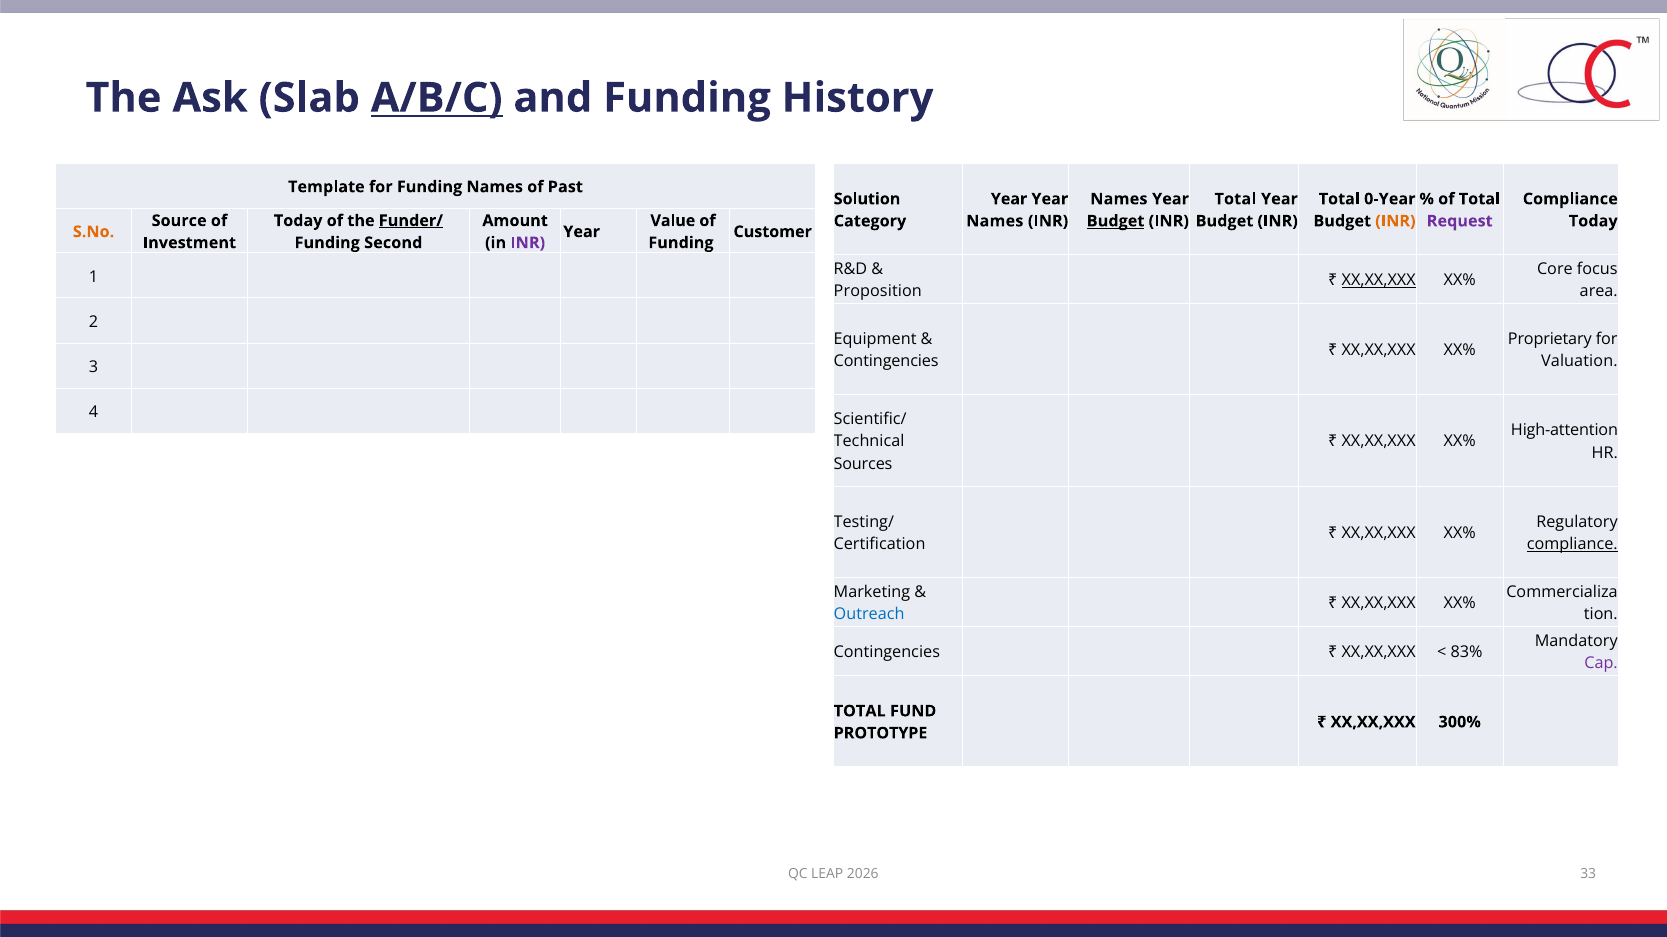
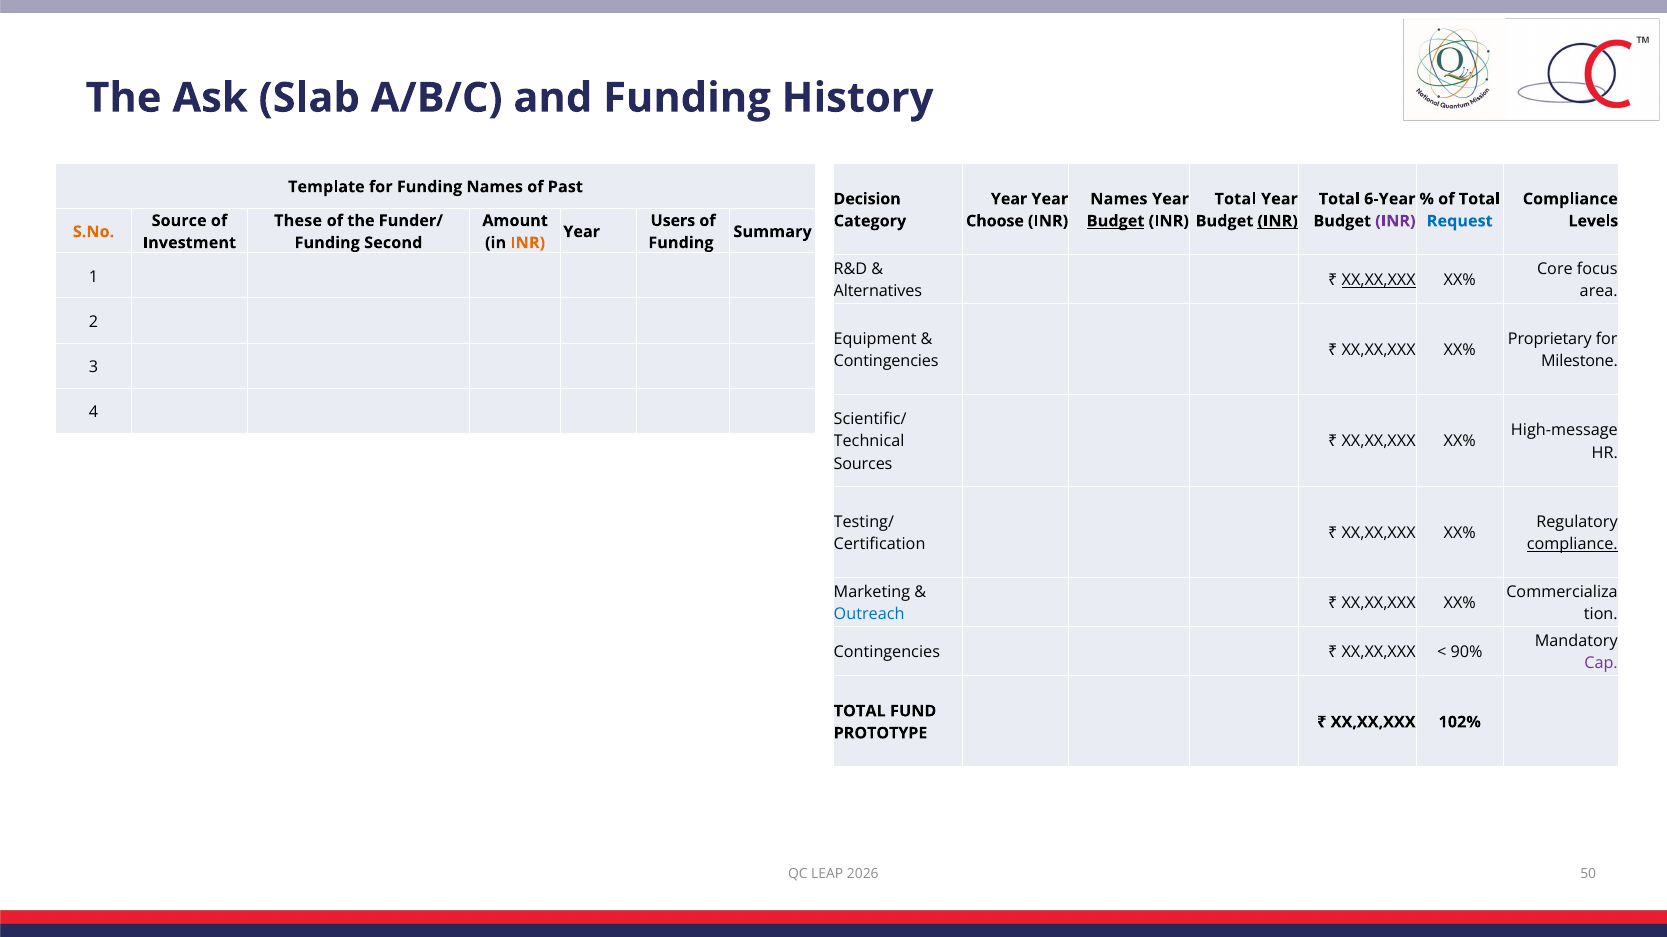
A/B/C underline: present -> none (437, 98)
Solution: Solution -> Decision (867, 199)
0-Year: 0-Year -> 6-Year (1390, 199)
Today: Today -> These (298, 221)
Funder/ underline: present -> none (411, 221)
Value: Value -> Users (673, 221)
Names: Names -> Choose (995, 221)
INR underline: none -> present (1278, 221)
INR colour: orange -> purple (1395, 221)
Request colour: purple -> blue (1460, 221)
Today: Today -> Levels (1593, 221)
Customer: Customer -> Summary (773, 232)
INR colour: purple -> orange (528, 243)
Proposition: Proposition -> Alternatives (878, 291)
Valuation: Valuation -> Milestone (1579, 362)
High-attention: High-attention -> High-message (1564, 431)
83%: 83% -> 90% (1467, 652)
300%: 300% -> 102% (1460, 723)
33: 33 -> 50 (1588, 874)
